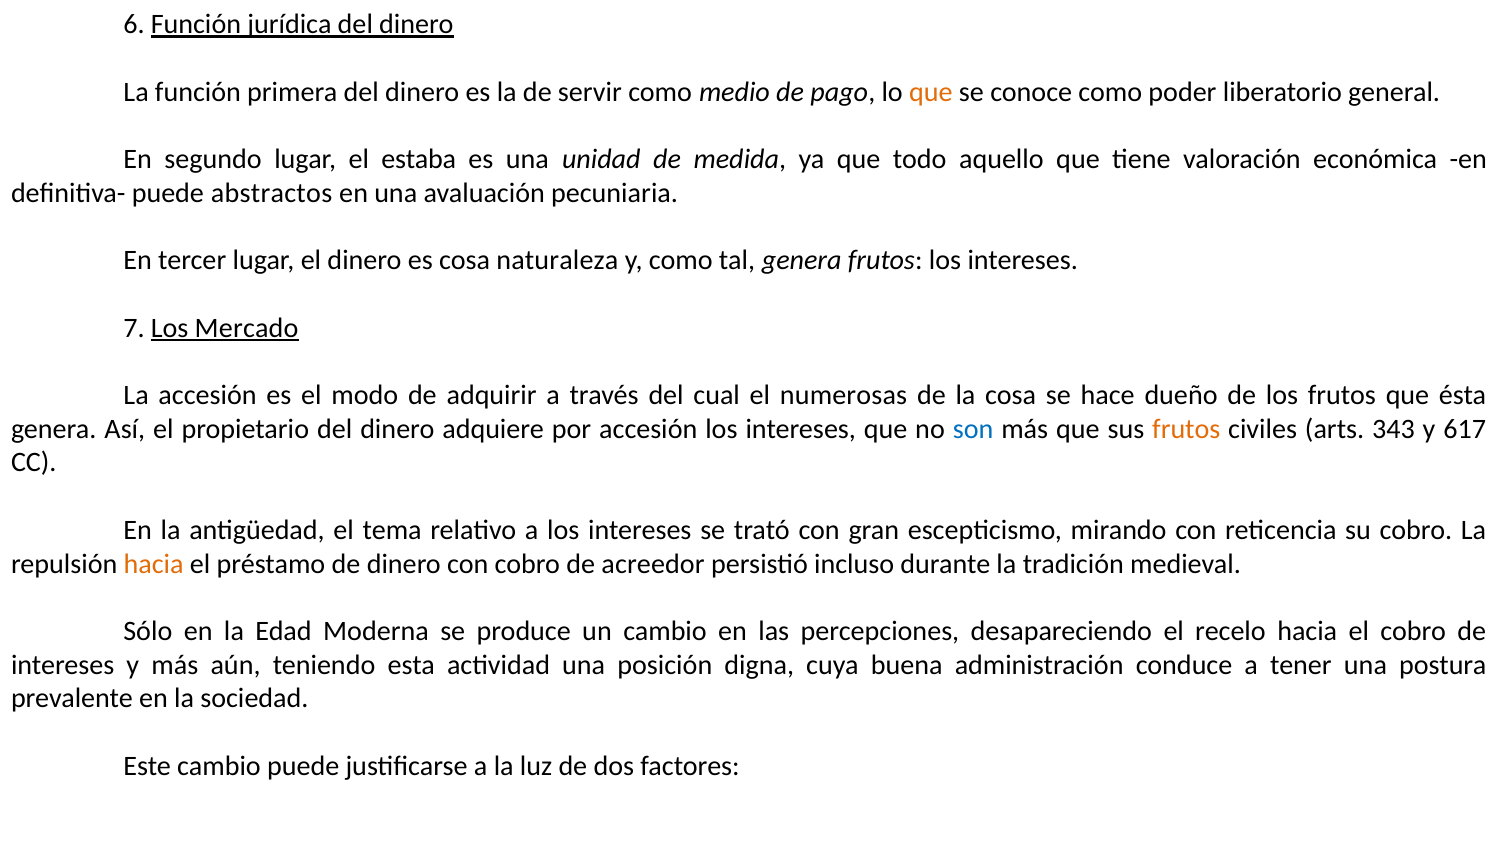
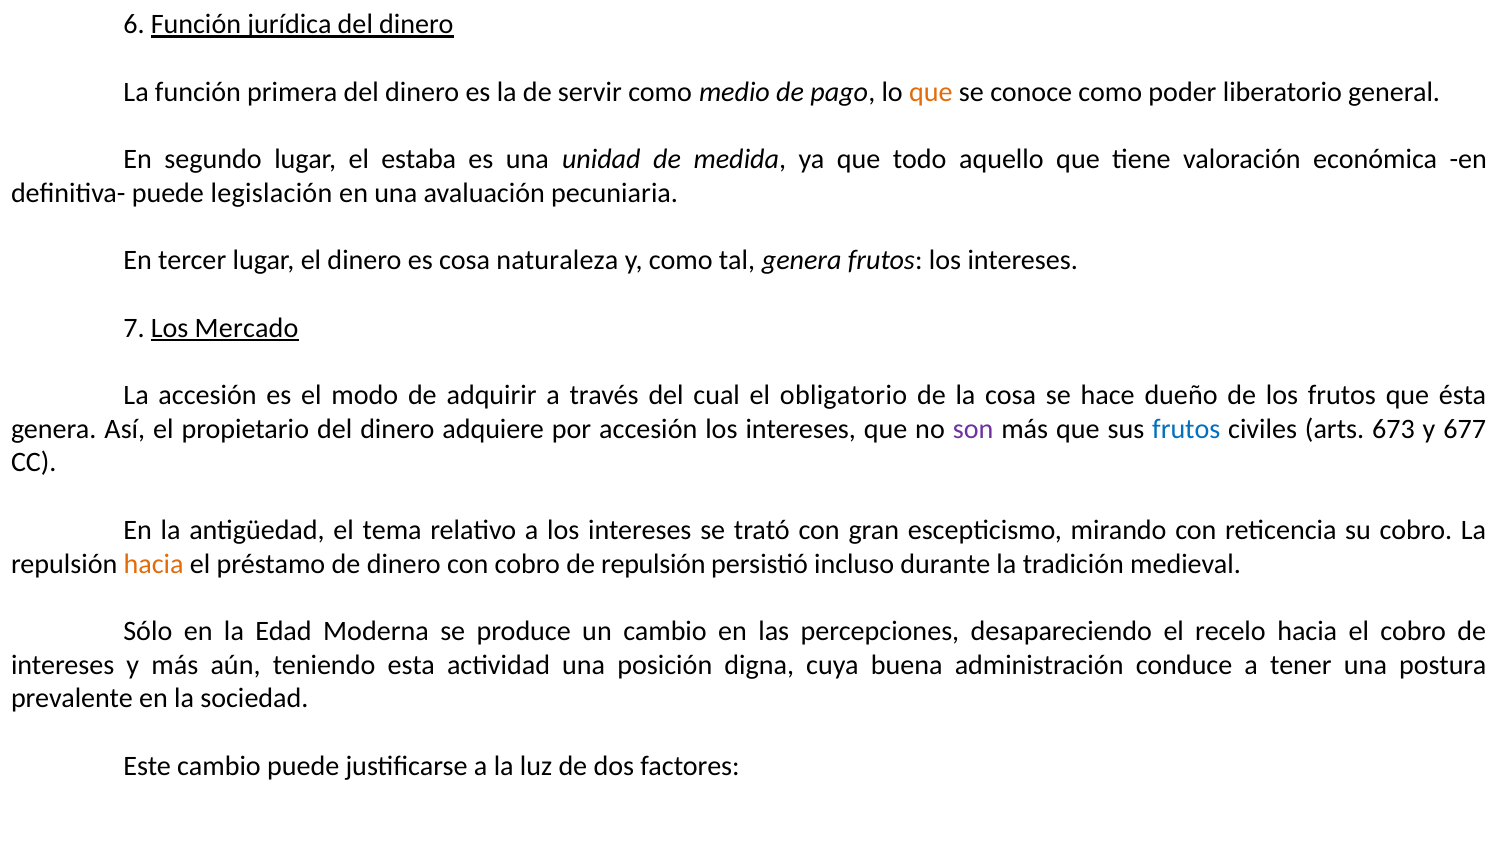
abstractos: abstractos -> legislación (272, 193)
numerosas: numerosas -> obligatorio (843, 395)
son colour: blue -> purple (973, 429)
frutos colour: orange -> blue (1186, 429)
343: 343 -> 673 (1393, 429)
617: 617 -> 677 (1465, 429)
de acreedor: acreedor -> repulsión (653, 564)
